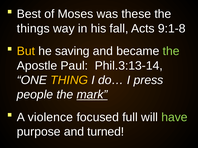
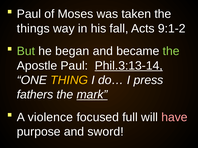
Best: Best -> Paul (29, 14)
these: these -> taken (136, 14)
9:1-8: 9:1-8 -> 9:1-2 (172, 29)
But colour: yellow -> light green (26, 51)
saving: saving -> began (72, 51)
Phil.3:13-14 underline: none -> present (129, 66)
people: people -> fathers (35, 95)
have colour: light green -> pink (174, 118)
turned: turned -> sword (106, 132)
